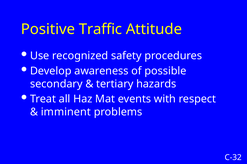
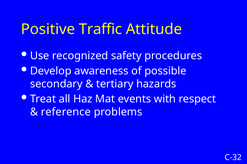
imminent: imminent -> reference (66, 112)
